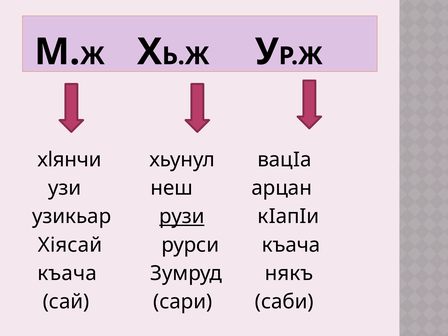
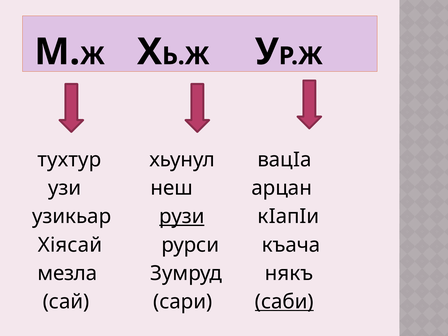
хlянчи: хlянчи -> тухтур (69, 160)
къача: къача -> мезла (67, 273)
саби underline: none -> present (284, 302)
